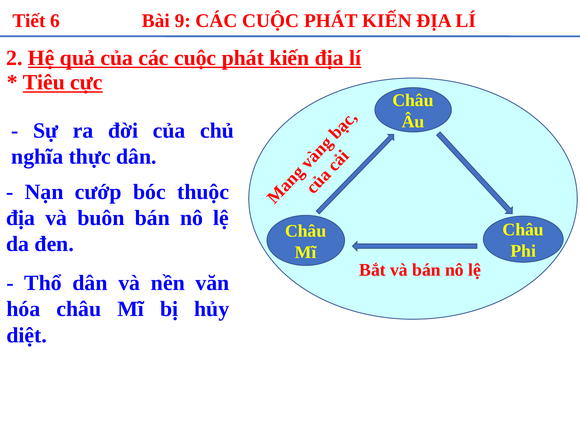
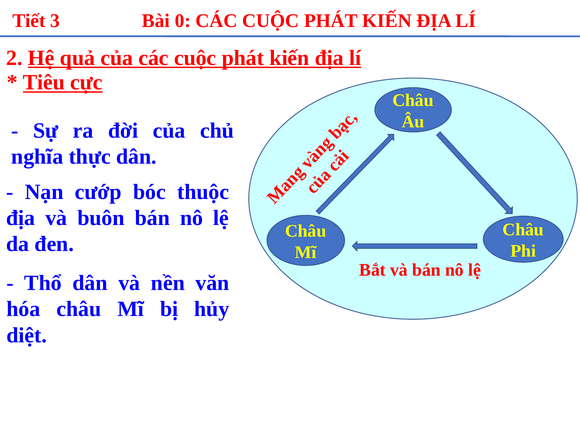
6: 6 -> 3 (55, 21)
9: 9 -> 0 (183, 21)
